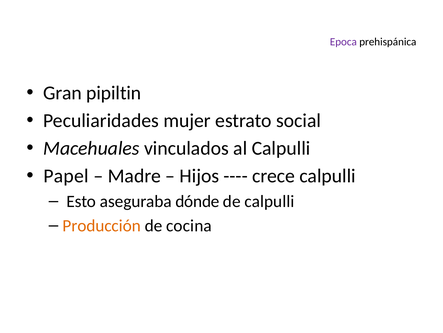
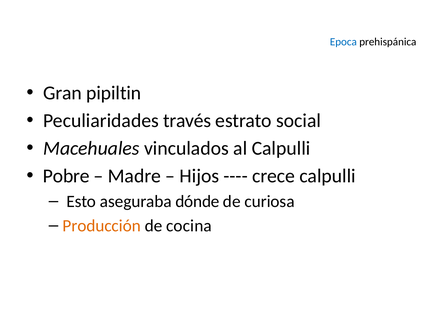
Epoca colour: purple -> blue (343, 42)
mujer: mujer -> través (187, 121)
Papel: Papel -> Pobre (66, 176)
de calpulli: calpulli -> curiosa (270, 201)
